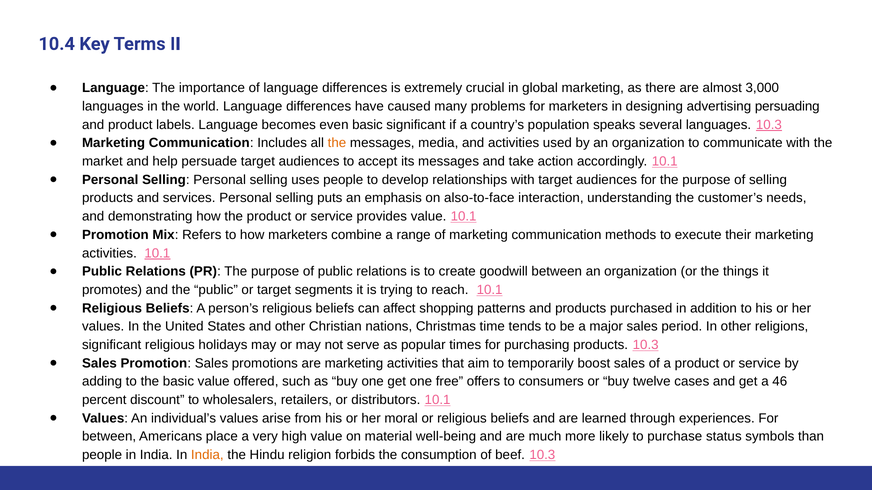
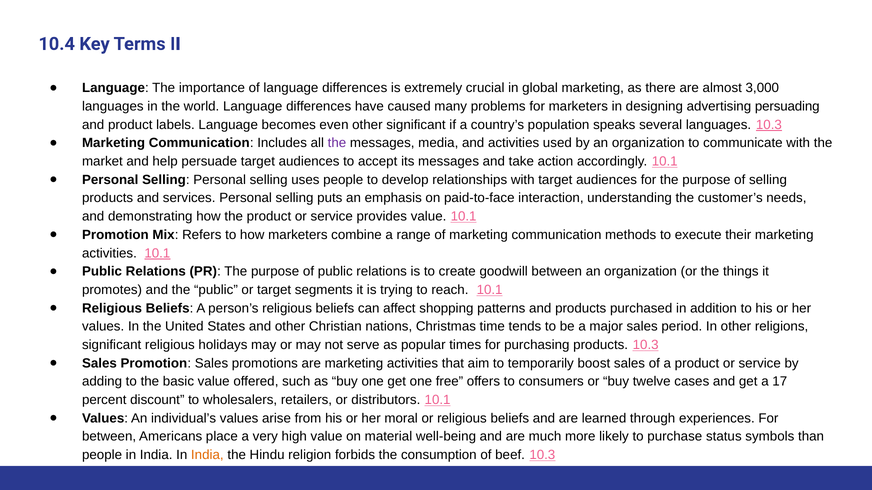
even basic: basic -> other (367, 125)
the colour: orange -> purple (337, 143)
also-to-face: also-to-face -> paid-to-face (479, 198)
46: 46 -> 17 (780, 382)
